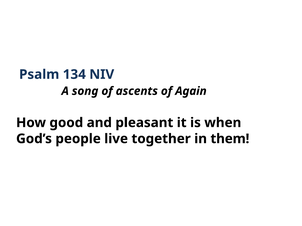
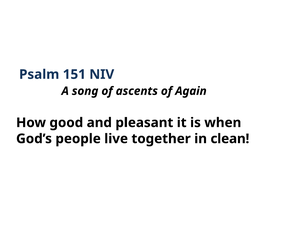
134: 134 -> 151 (74, 75)
them: them -> clean (230, 139)
